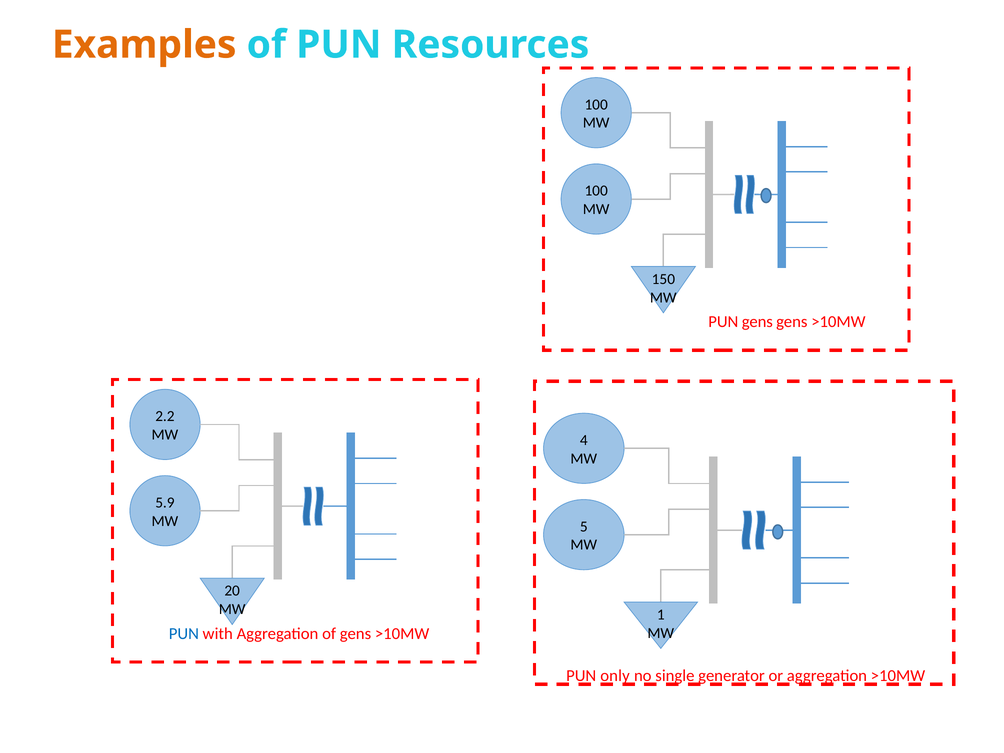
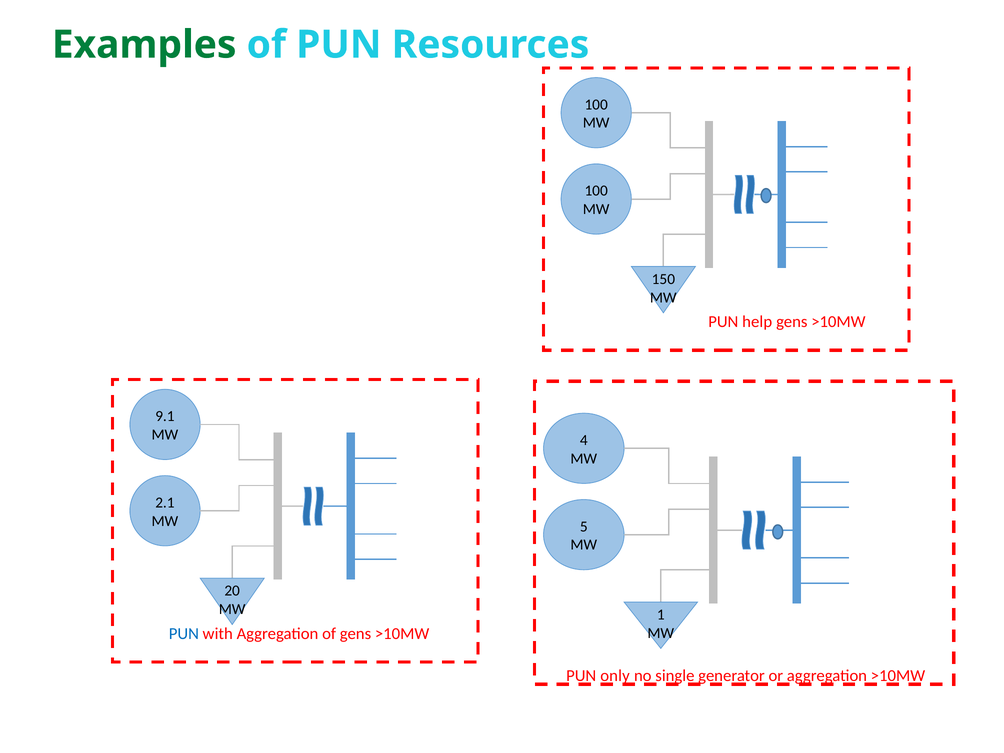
Examples colour: orange -> green (144, 45)
PUN gens: gens -> help (757, 322)
2.2: 2.2 -> 9.1 (165, 416)
5.9: 5.9 -> 2.1 (165, 503)
